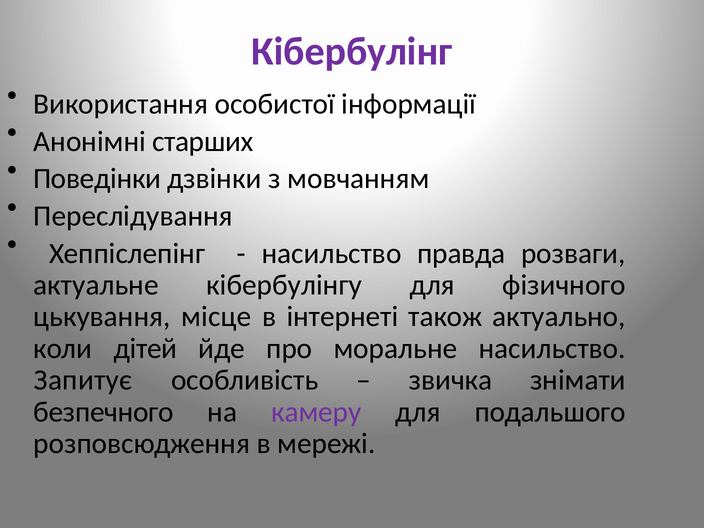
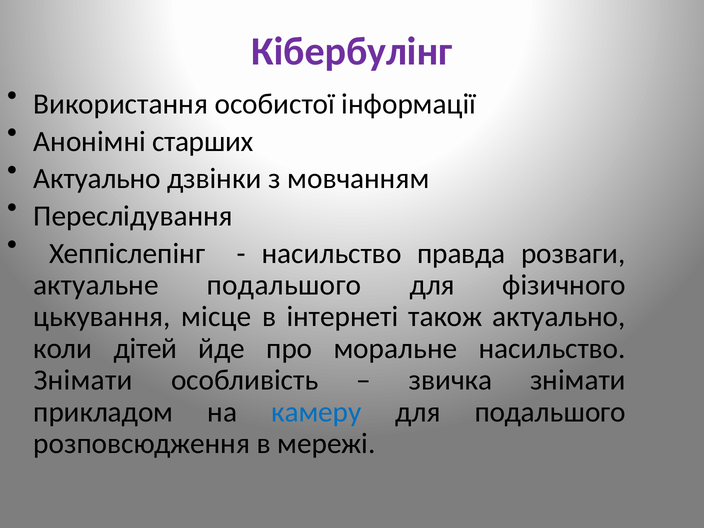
Поведінки: Поведінки -> Актуально (97, 179)
актуальне кібербулінгу: кібербулінгу -> подальшого (284, 285)
Запитує: Запитує -> Знімати (83, 380)
безпечного: безпечного -> прикладом (103, 412)
камеру colour: purple -> blue (316, 412)
